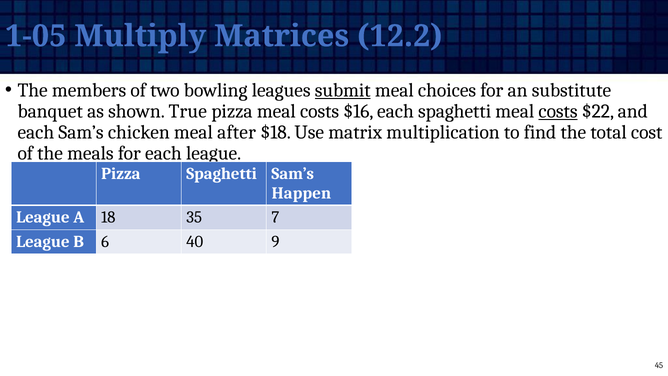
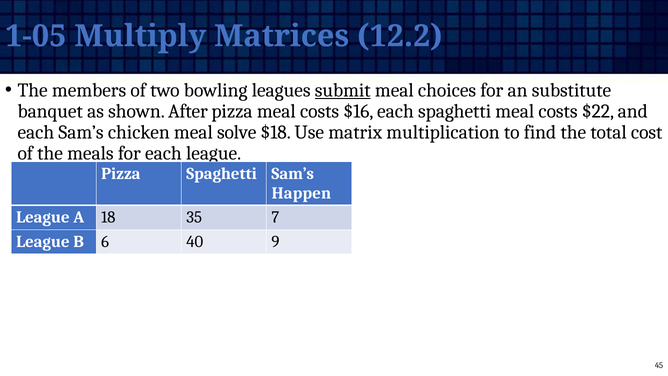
True: True -> After (188, 111)
costs underline: present -> none (558, 111)
after: after -> solve (237, 132)
